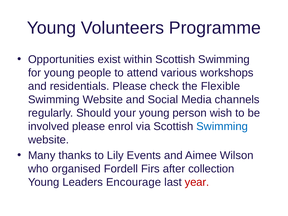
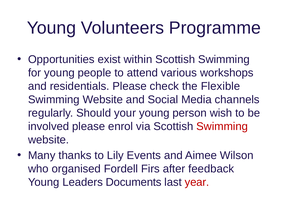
Swimming colour: blue -> red (222, 126)
collection: collection -> feedback (211, 169)
Encourage: Encourage -> Documents (134, 182)
